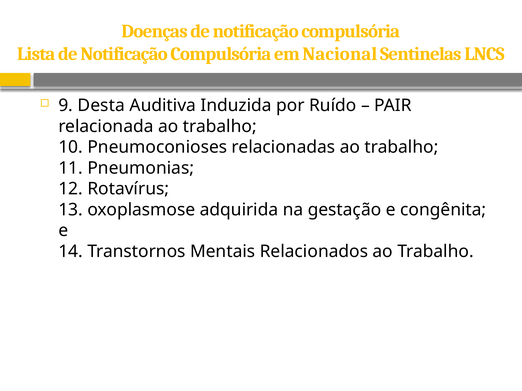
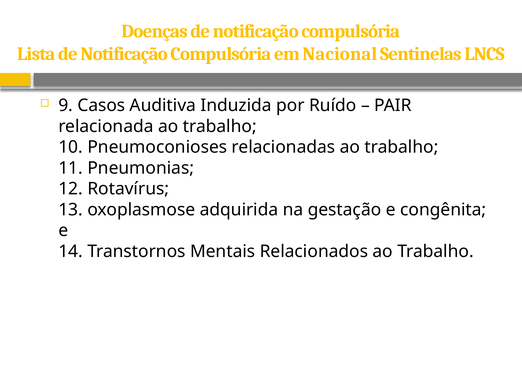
Desta: Desta -> Casos (101, 106)
